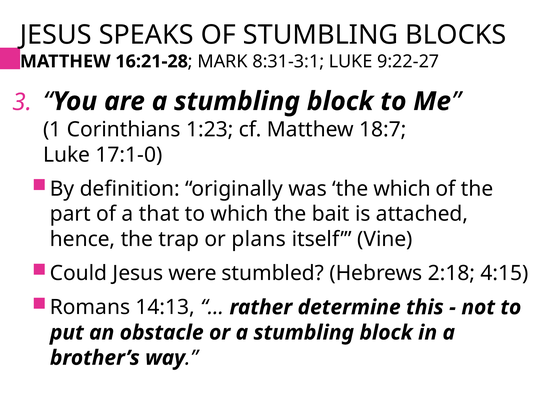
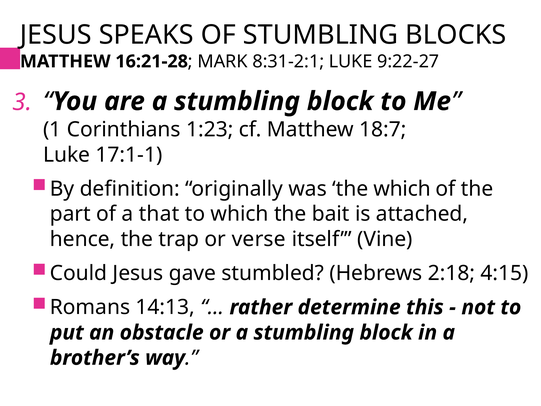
8:31-3:1: 8:31-3:1 -> 8:31-2:1 (288, 61)
17:1-0: 17:1-0 -> 17:1-1 (129, 155)
plans: plans -> verse (259, 239)
were: were -> gave (192, 273)
